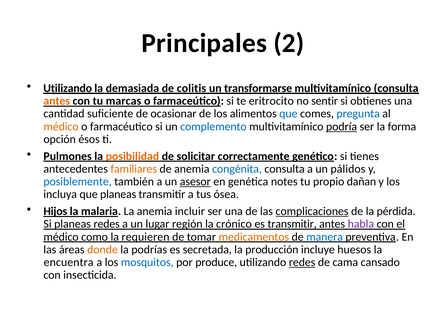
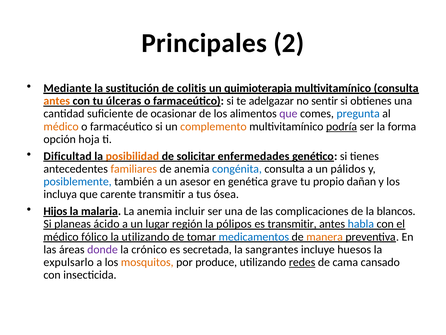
Utilizando: Utilizando -> Mediante (68, 88)
demasiada: demasiada -> sustitución (132, 88)
transformarse: transformarse -> quimioterapia (258, 88)
marcas: marcas -> úlceras (124, 101)
eritrocito: eritrocito -> adelgazar (271, 101)
que colour: blue -> purple (288, 114)
complemento colour: blue -> orange (213, 126)
ésos: ésos -> hoja (89, 139)
Pulmones: Pulmones -> Dificultad (68, 156)
correctamente: correctamente -> enfermedades (254, 156)
asesor underline: present -> none (195, 181)
notes: notes -> grave (284, 181)
que planeas: planeas -> carente (118, 194)
complicaciones underline: present -> none (312, 211)
pérdida: pérdida -> blancos (396, 211)
planeas redes: redes -> ácido (107, 224)
crónico: crónico -> pólipos (234, 224)
habla colour: purple -> blue (361, 224)
como: como -> fólico (95, 236)
la requieren: requieren -> utilizando (145, 236)
medicamentos colour: orange -> blue (254, 236)
manera colour: blue -> orange (325, 236)
donde colour: orange -> purple (102, 249)
podrías: podrías -> crónico (149, 249)
producción: producción -> sangrantes (272, 249)
encuentra: encuentra -> expulsarlo (69, 262)
mosquitos colour: blue -> orange (147, 262)
